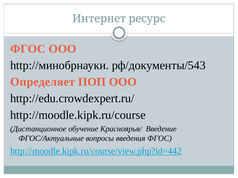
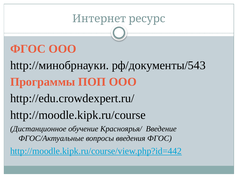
Определяет: Определяет -> Программы (43, 82)
